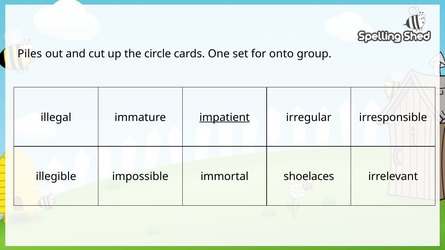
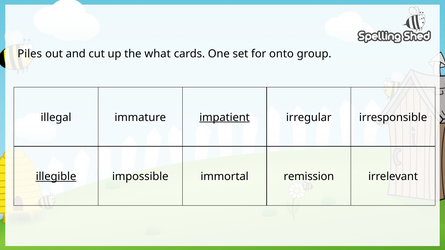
circle: circle -> what (158, 54)
illegible underline: none -> present (56, 177)
shoelaces: shoelaces -> remission (309, 177)
